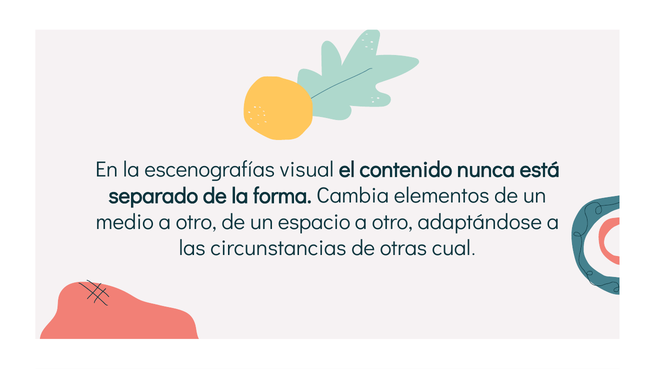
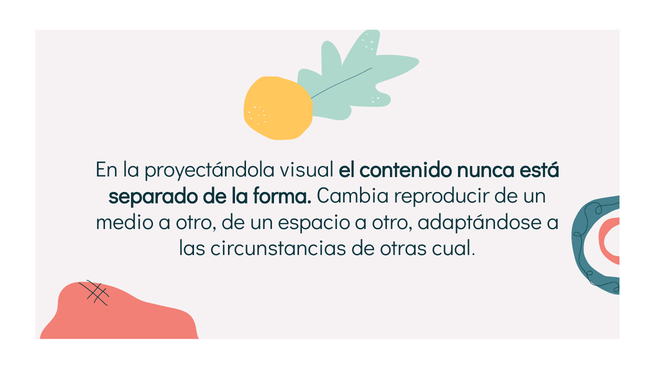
escenografías: escenografías -> proyectándola (210, 169)
elementos: elementos -> reproducir (442, 195)
